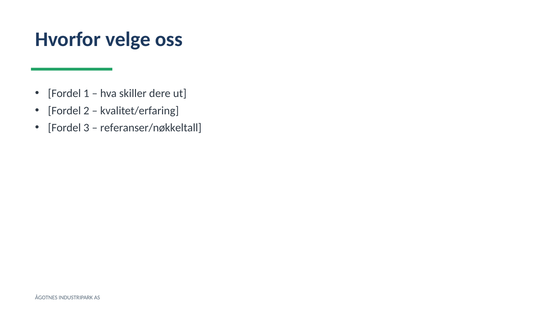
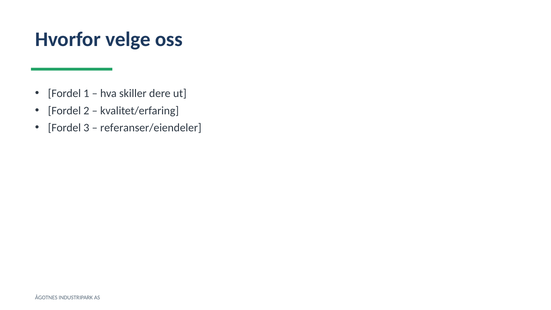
referanser/nøkkeltall: referanser/nøkkeltall -> referanser/eiendeler (151, 128)
